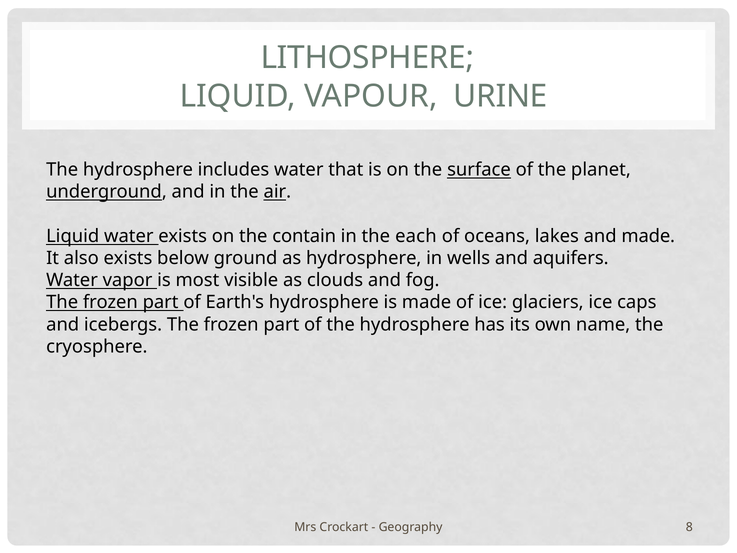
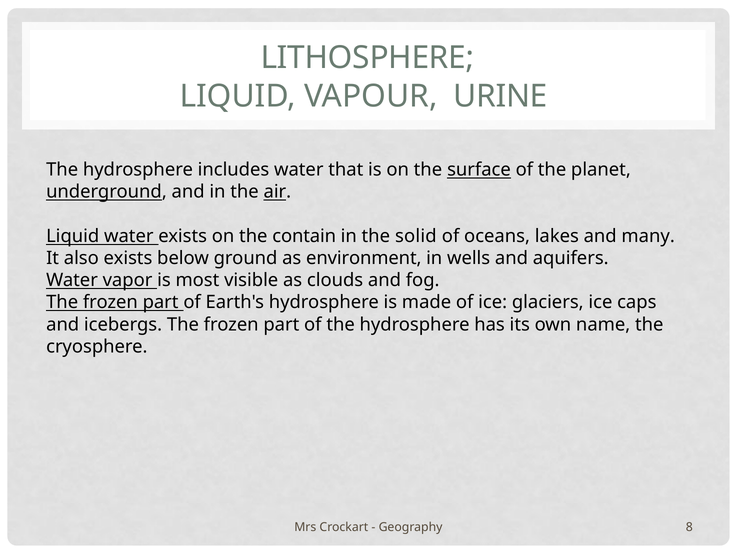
each: each -> solid (416, 236)
and made: made -> many (648, 236)
as hydrosphere: hydrosphere -> environment (364, 258)
